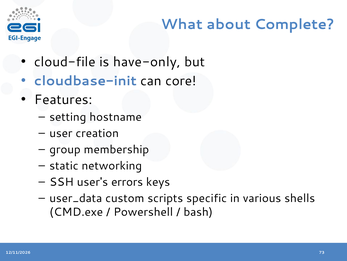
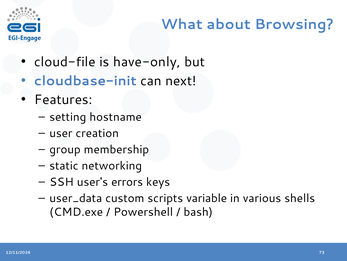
Complete: Complete -> Browsing (294, 24)
core: core -> next (181, 81)
specific: specific -> variable (207, 198)
